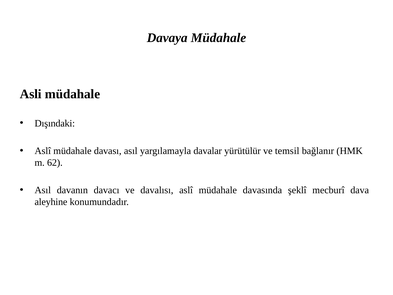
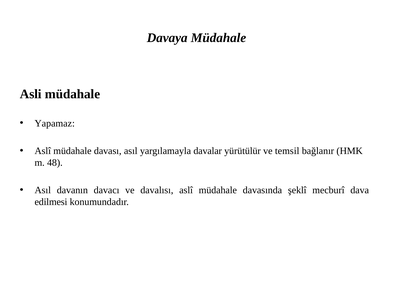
Dışındaki: Dışındaki -> Yapamaz (55, 123)
62: 62 -> 48 (55, 162)
aleyhine: aleyhine -> edilmesi (51, 202)
